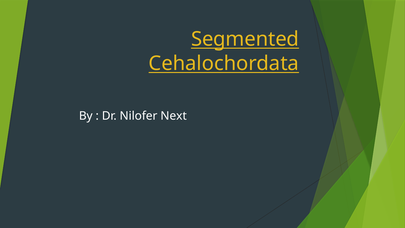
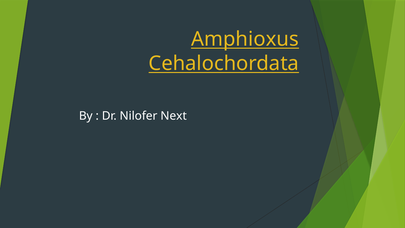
Segmented: Segmented -> Amphioxus (245, 39)
